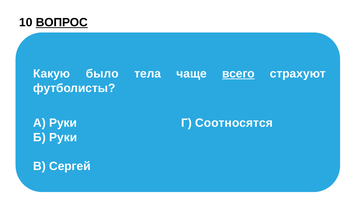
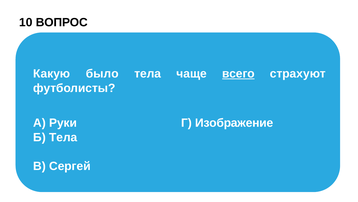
ВОПРОС underline: present -> none (62, 22)
Соотносятся: Соотносятся -> Изображение (234, 123)
Б Руки: Руки -> Тела (63, 137)
